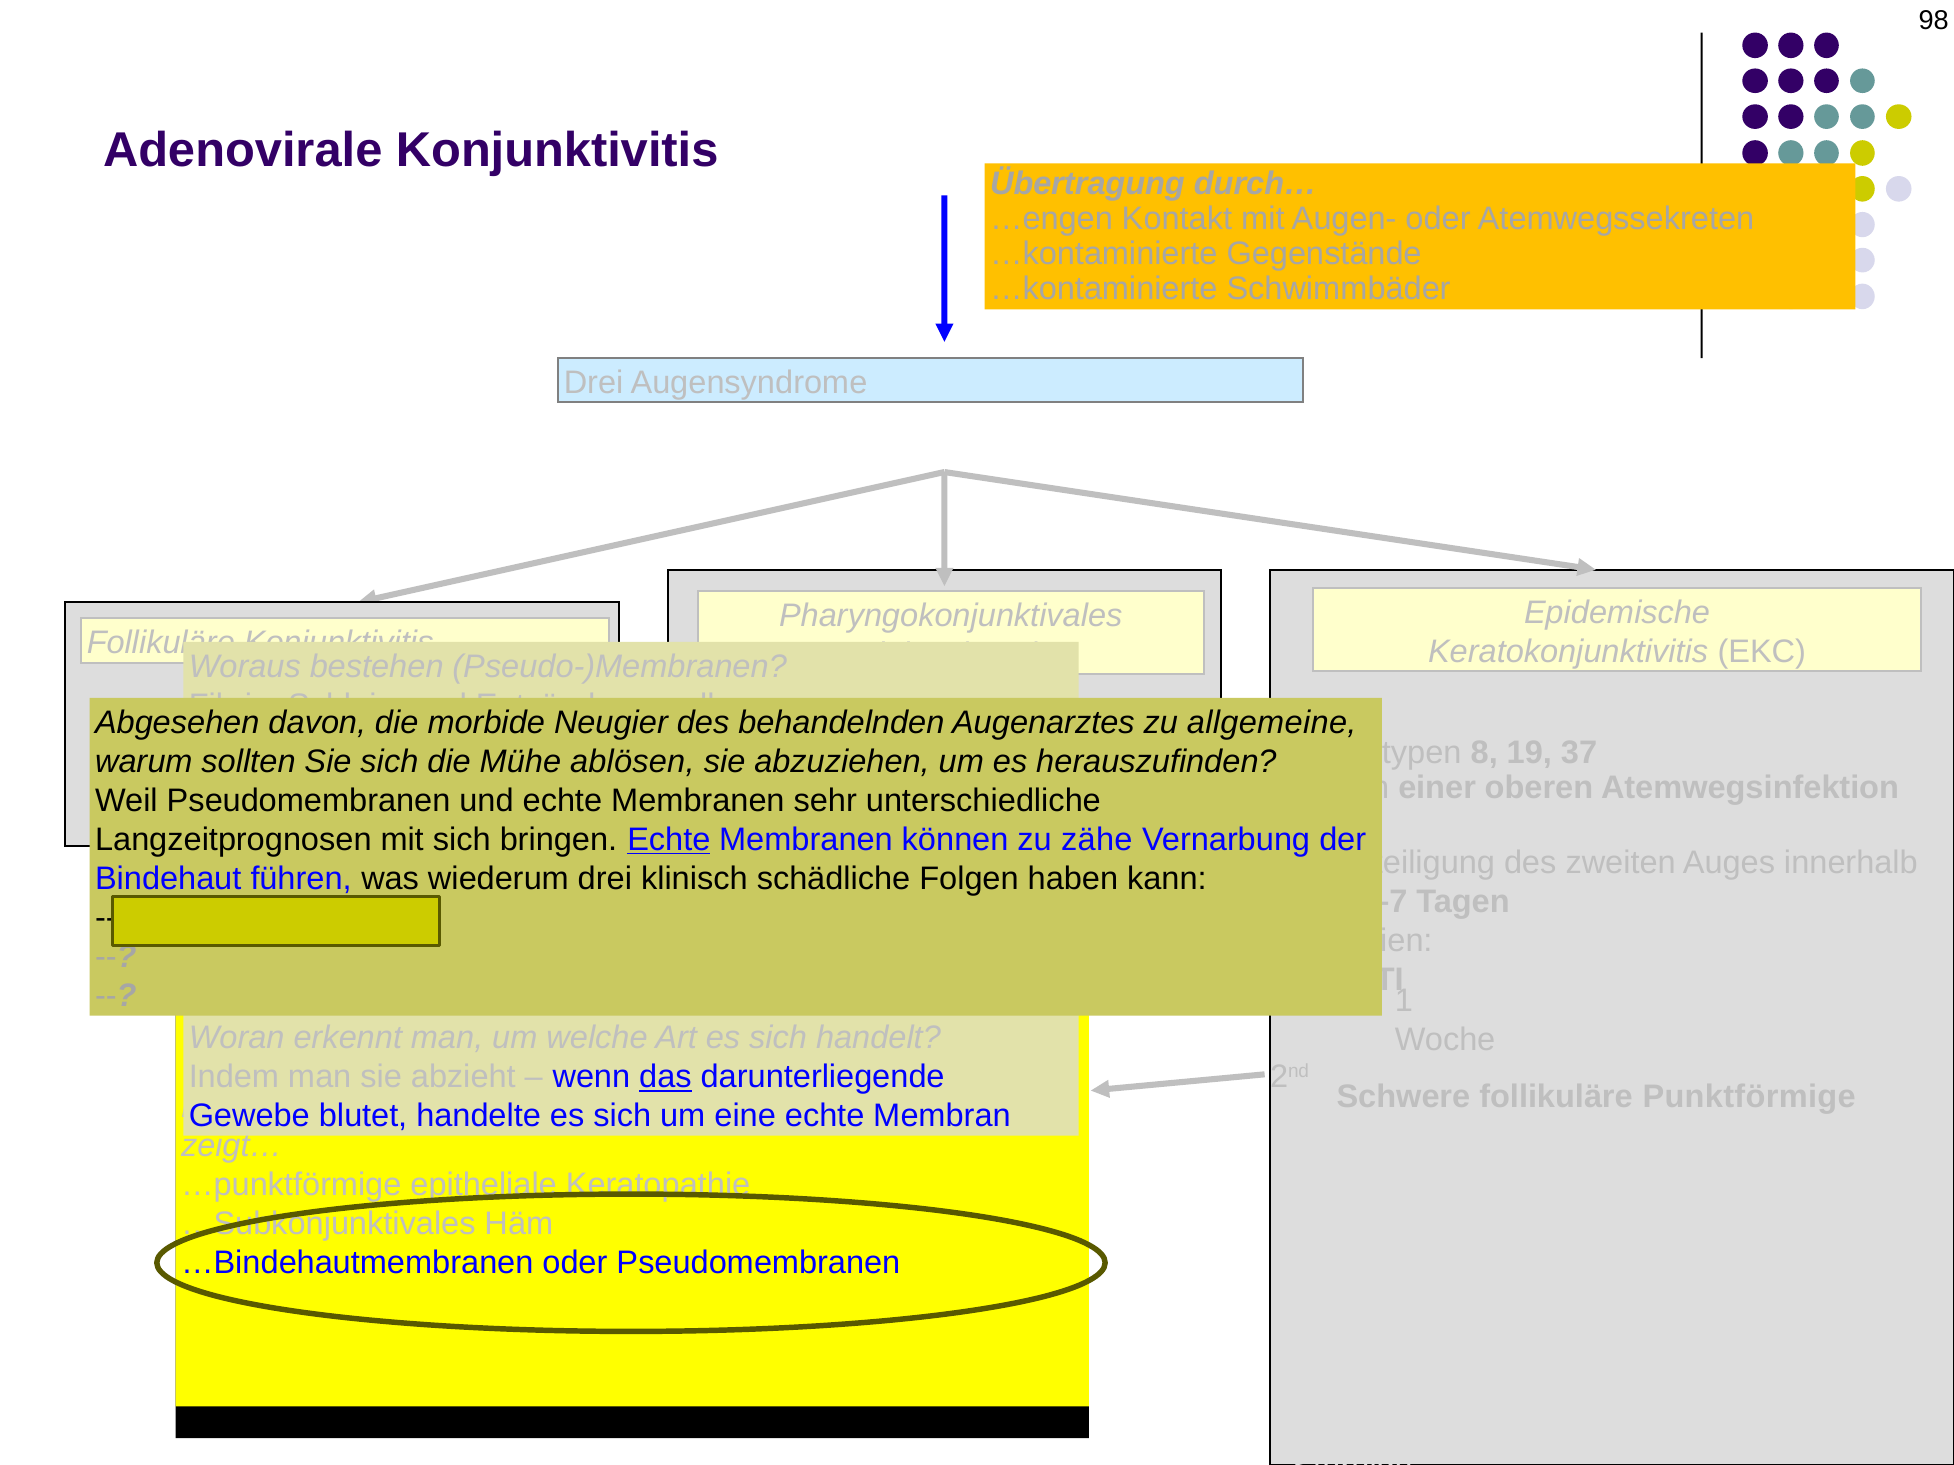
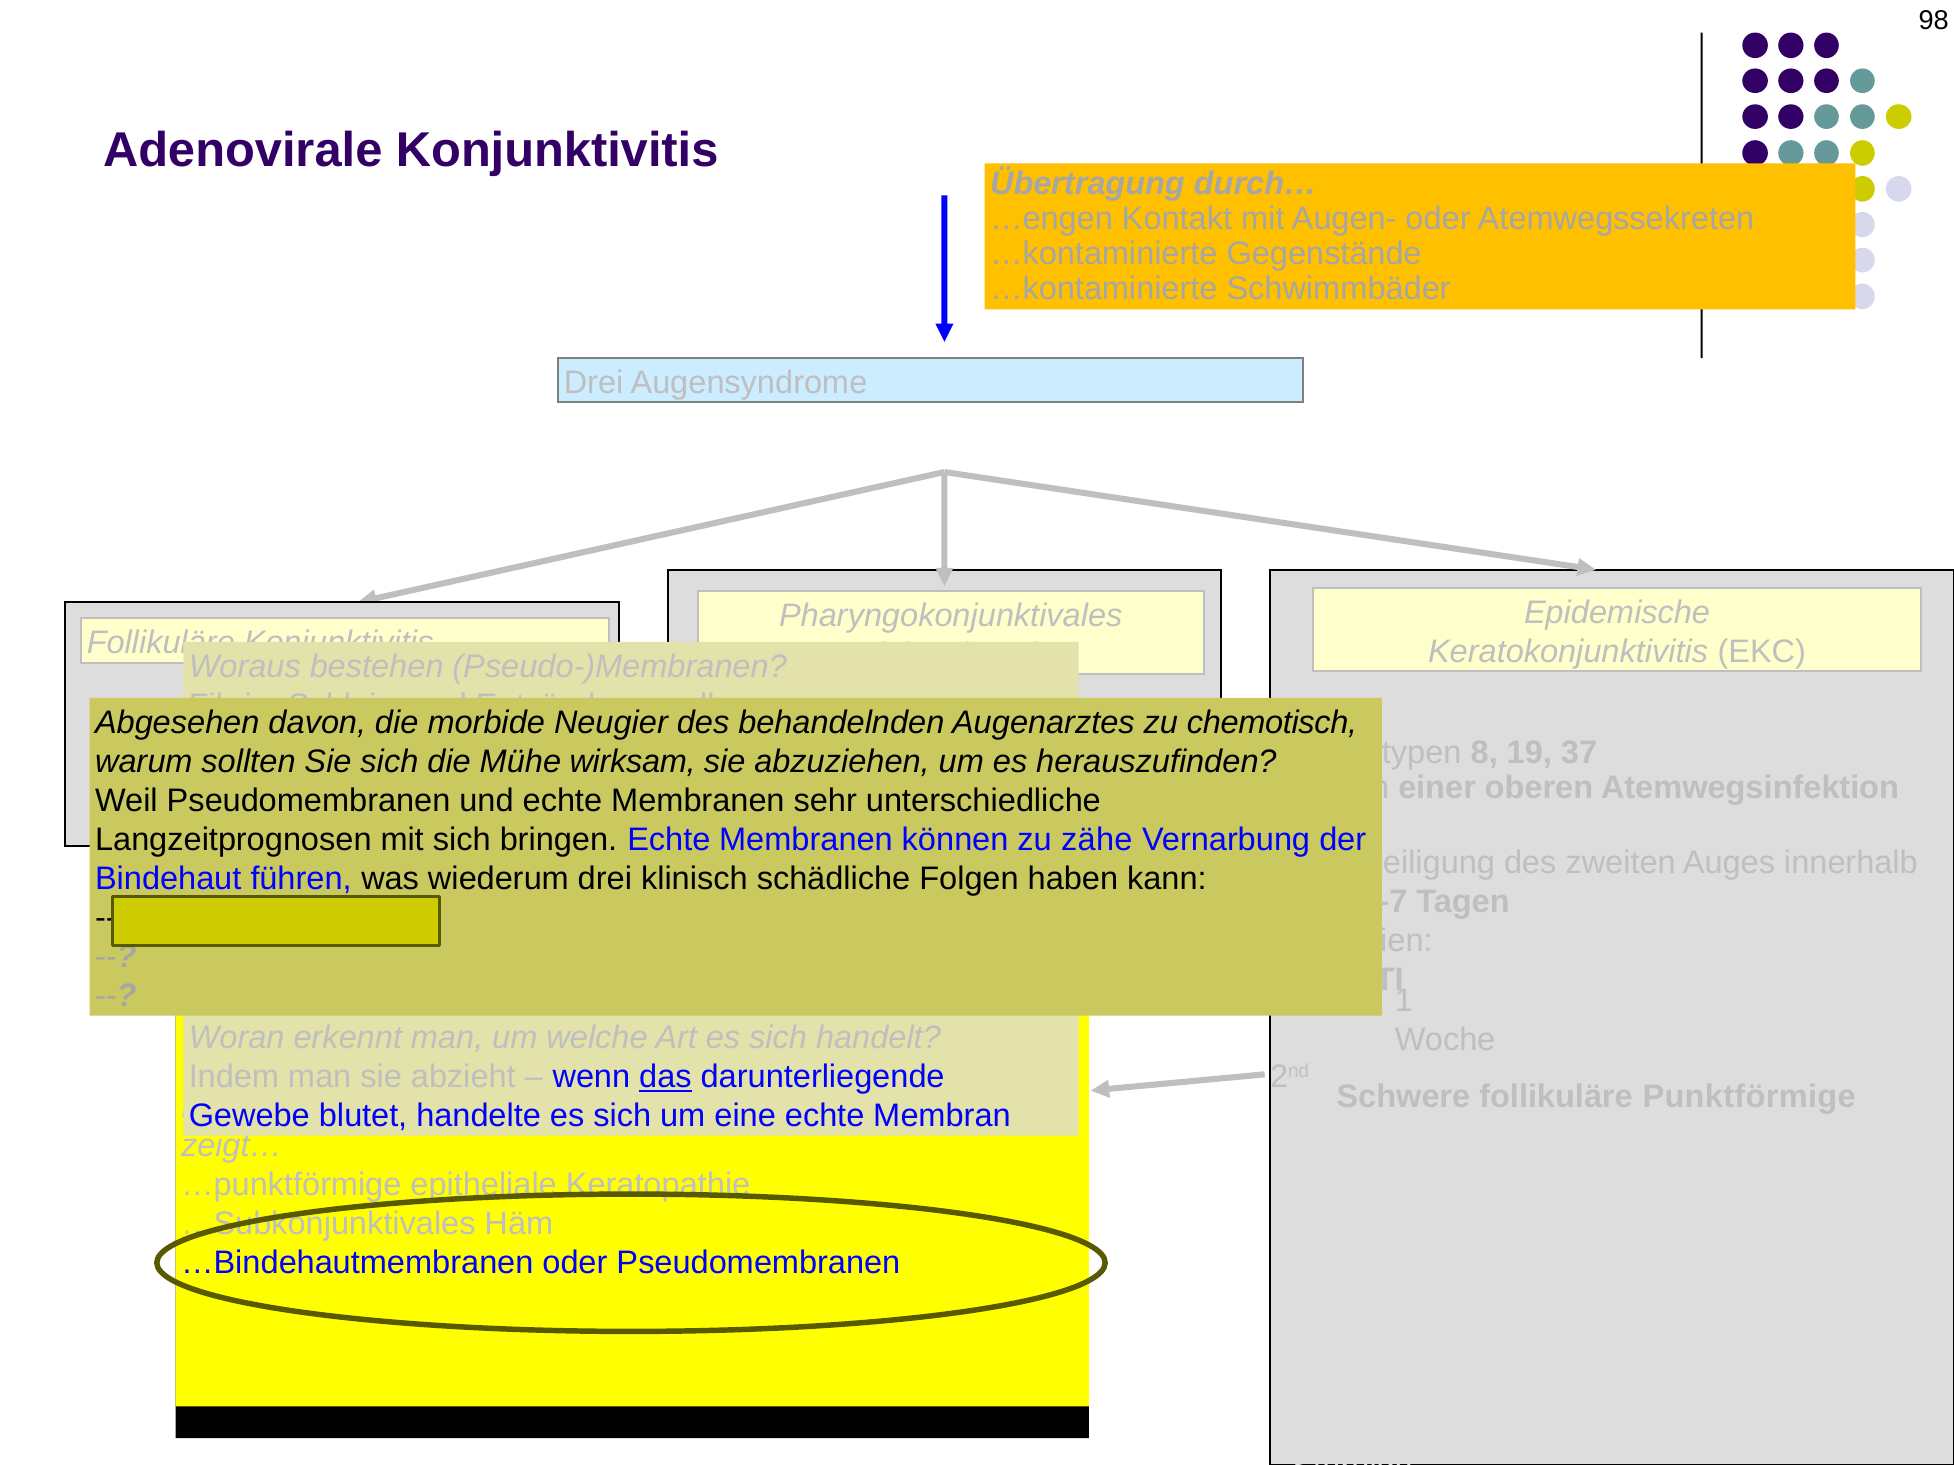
allgemeine: allgemeine -> chemotisch (1272, 723)
ablösen: ablösen -> wirksam (633, 762)
Echte underline: present -> none (669, 840)
